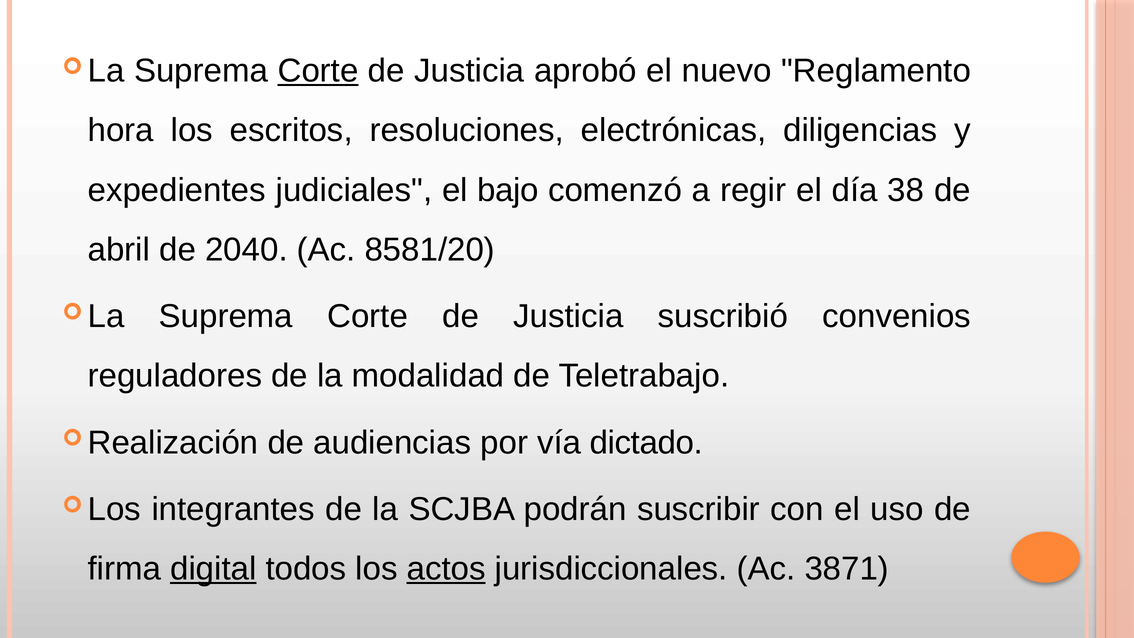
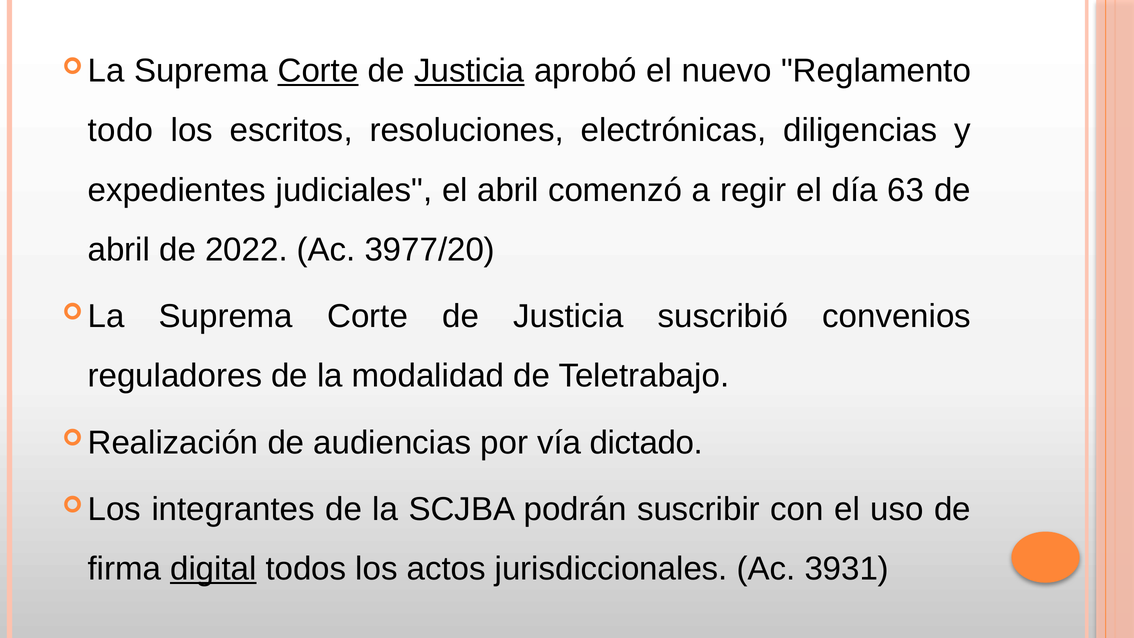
Justicia underline: none -> present (469, 71)
hora: hora -> todo (121, 131)
el bajo: bajo -> abril (508, 190)
38: 38 -> 63 (906, 190)
2040: 2040 -> 2022 (246, 250)
8581/20: 8581/20 -> 3977/20 (430, 250)
actos underline: present -> none (446, 569)
3871: 3871 -> 3931 (847, 569)
